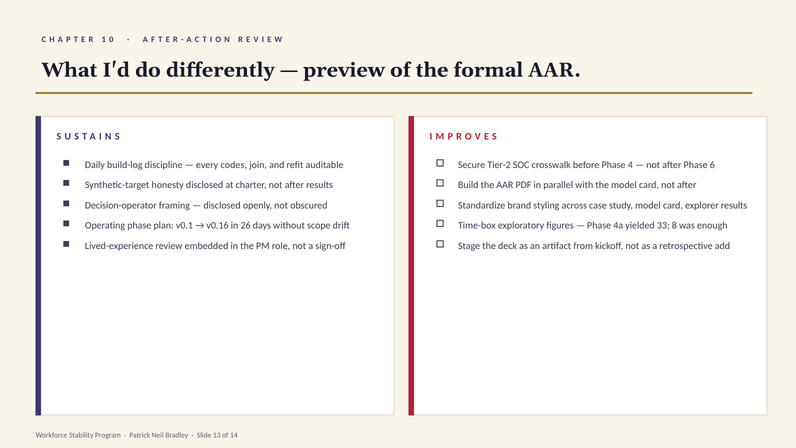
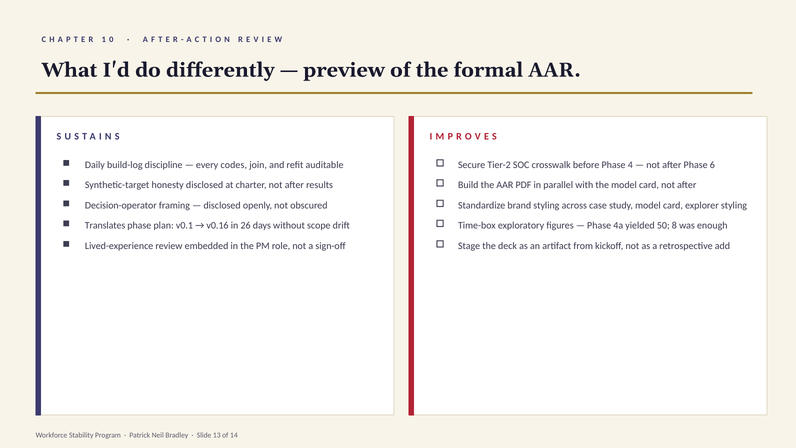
explorer results: results -> styling (734, 205)
Operating: Operating -> Translates (105, 226)
33: 33 -> 50 (663, 226)
